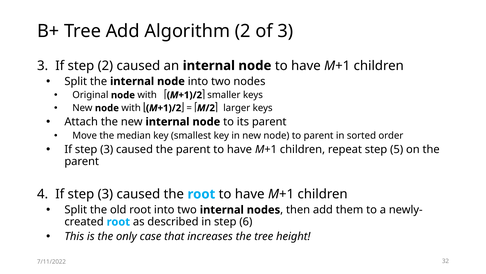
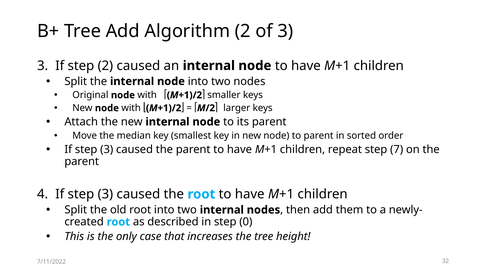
5: 5 -> 7 (397, 149)
6: 6 -> 0 (246, 221)
